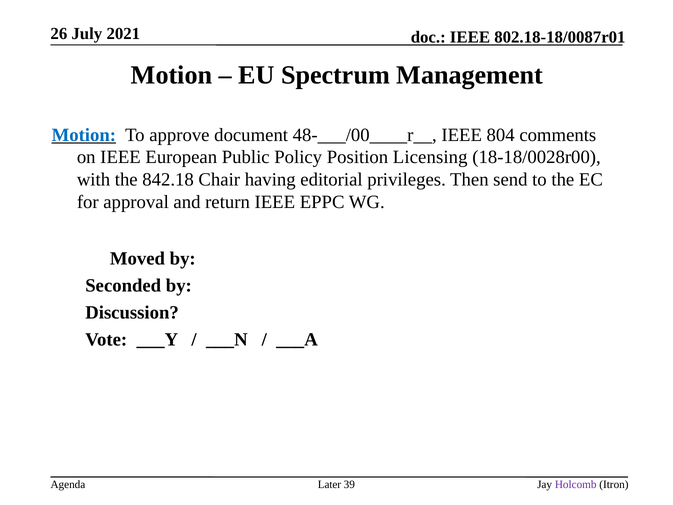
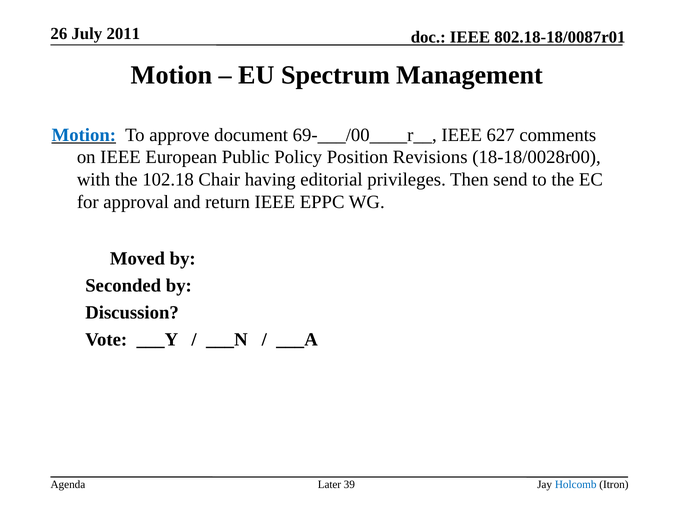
2021: 2021 -> 2011 (123, 34)
48-___/00____r__: 48-___/00____r__ -> 69-___/00____r__ (365, 135)
804: 804 -> 627 (501, 135)
Licensing: Licensing -> Revisions (430, 157)
842.18: 842.18 -> 102.18 (168, 180)
Holcomb colour: purple -> blue (576, 484)
